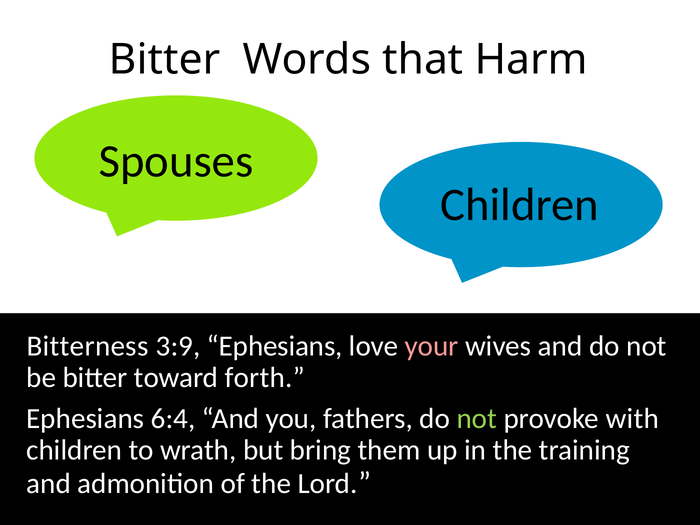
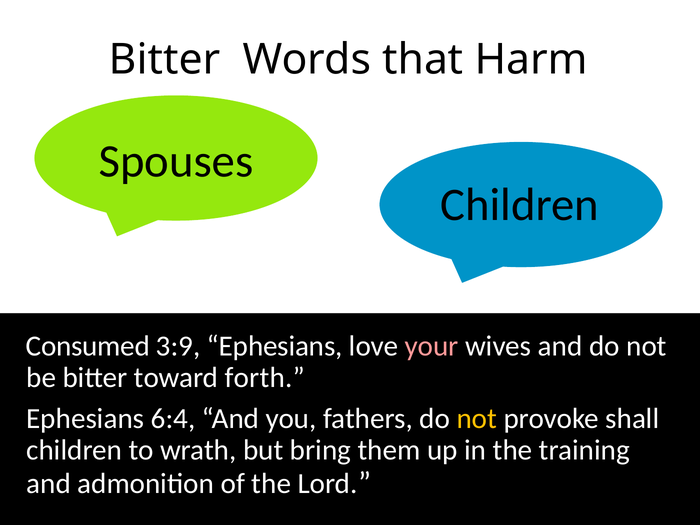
Bitterness: Bitterness -> Consumed (88, 346)
not colour: light green -> yellow (477, 419)
with: with -> shall (632, 419)
